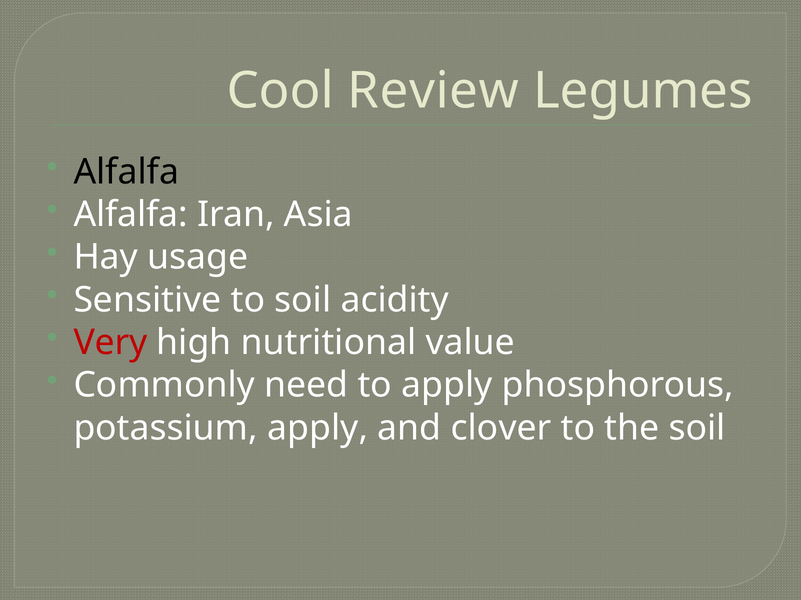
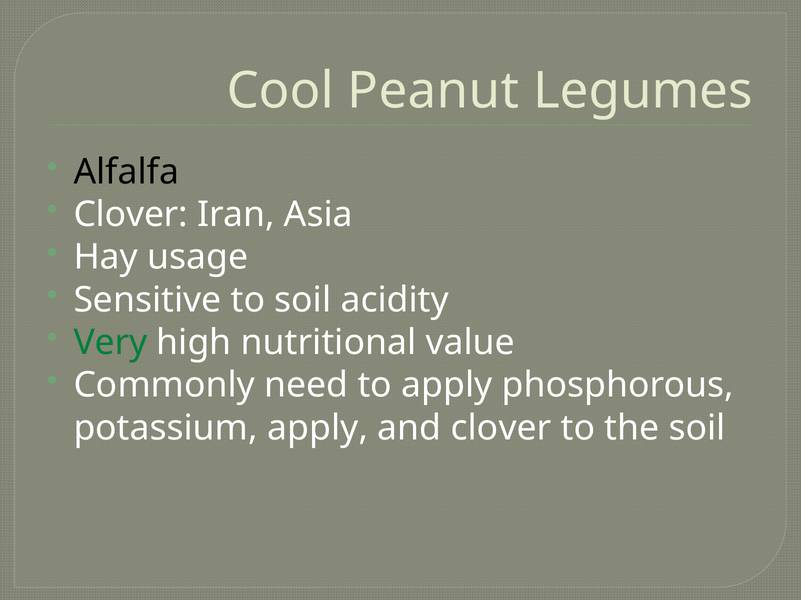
Review: Review -> Peanut (433, 91)
Alfalfa: Alfalfa -> Clover (131, 215)
Very colour: red -> green (110, 343)
